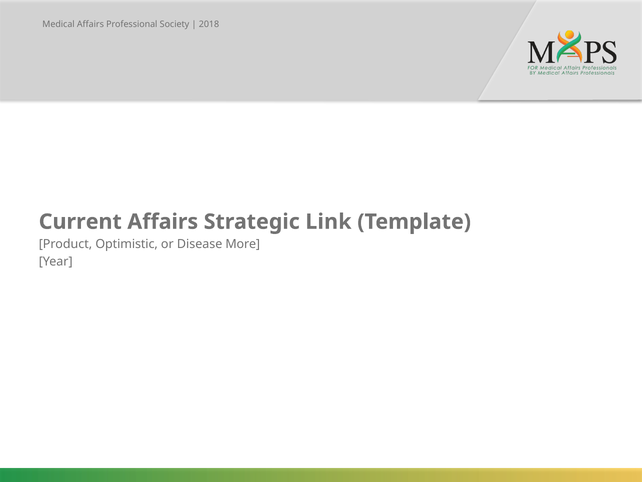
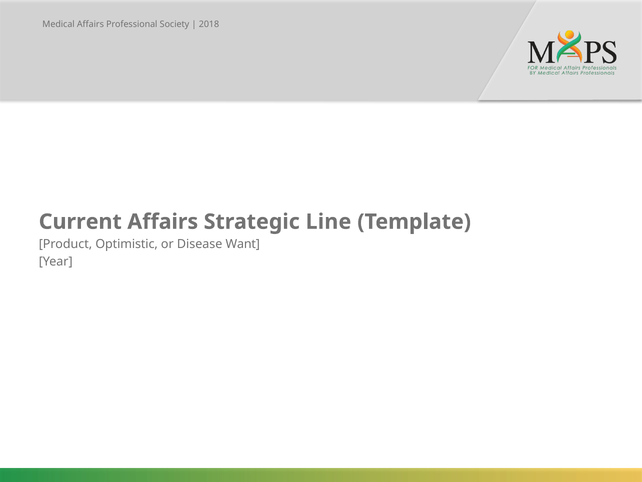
Link: Link -> Line (328, 222)
More: More -> Want (243, 244)
